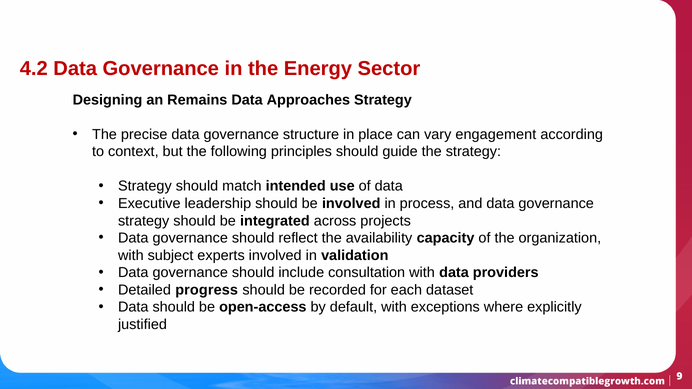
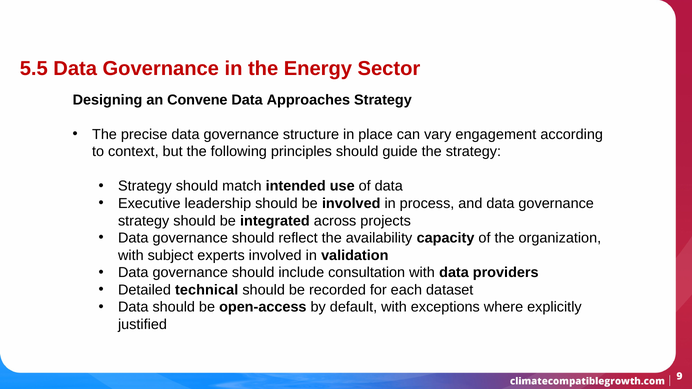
4.2: 4.2 -> 5.5 (34, 69)
Remains: Remains -> Convene (197, 100)
progress: progress -> technical (207, 290)
